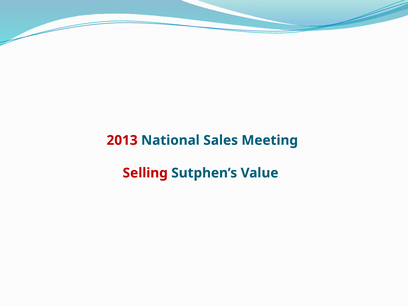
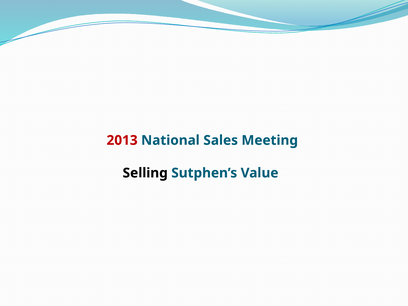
Selling colour: red -> black (145, 173)
